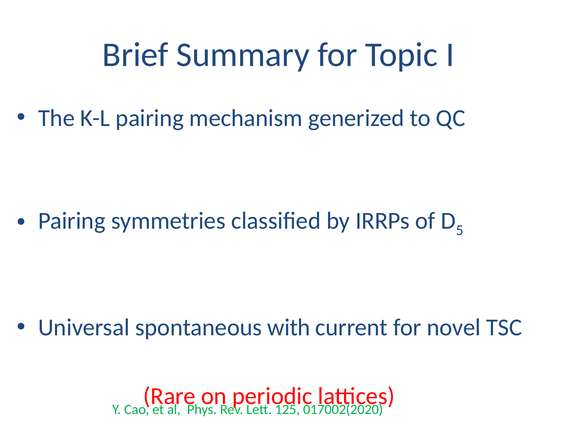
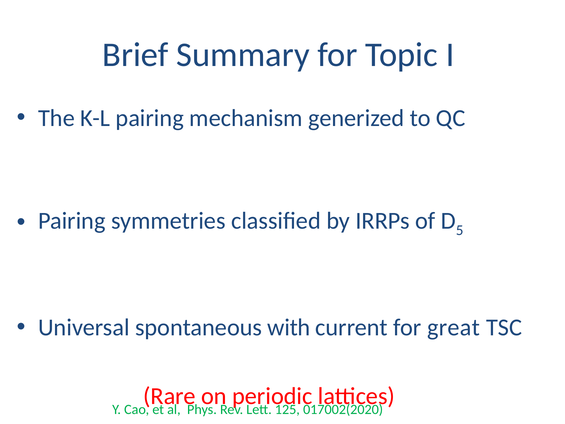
novel: novel -> great (454, 327)
